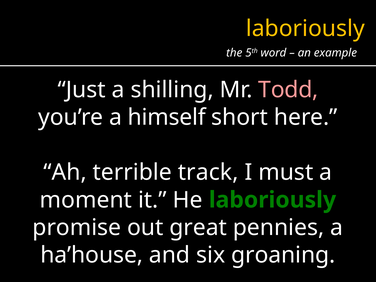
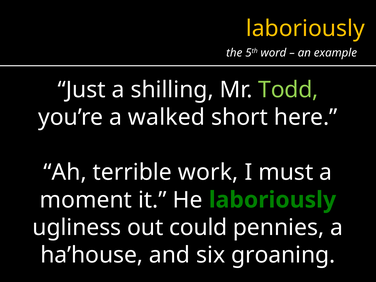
Todd colour: pink -> light green (288, 90)
himself: himself -> walked (166, 117)
track: track -> work (208, 172)
promise: promise -> ugliness (77, 227)
great: great -> could (198, 227)
